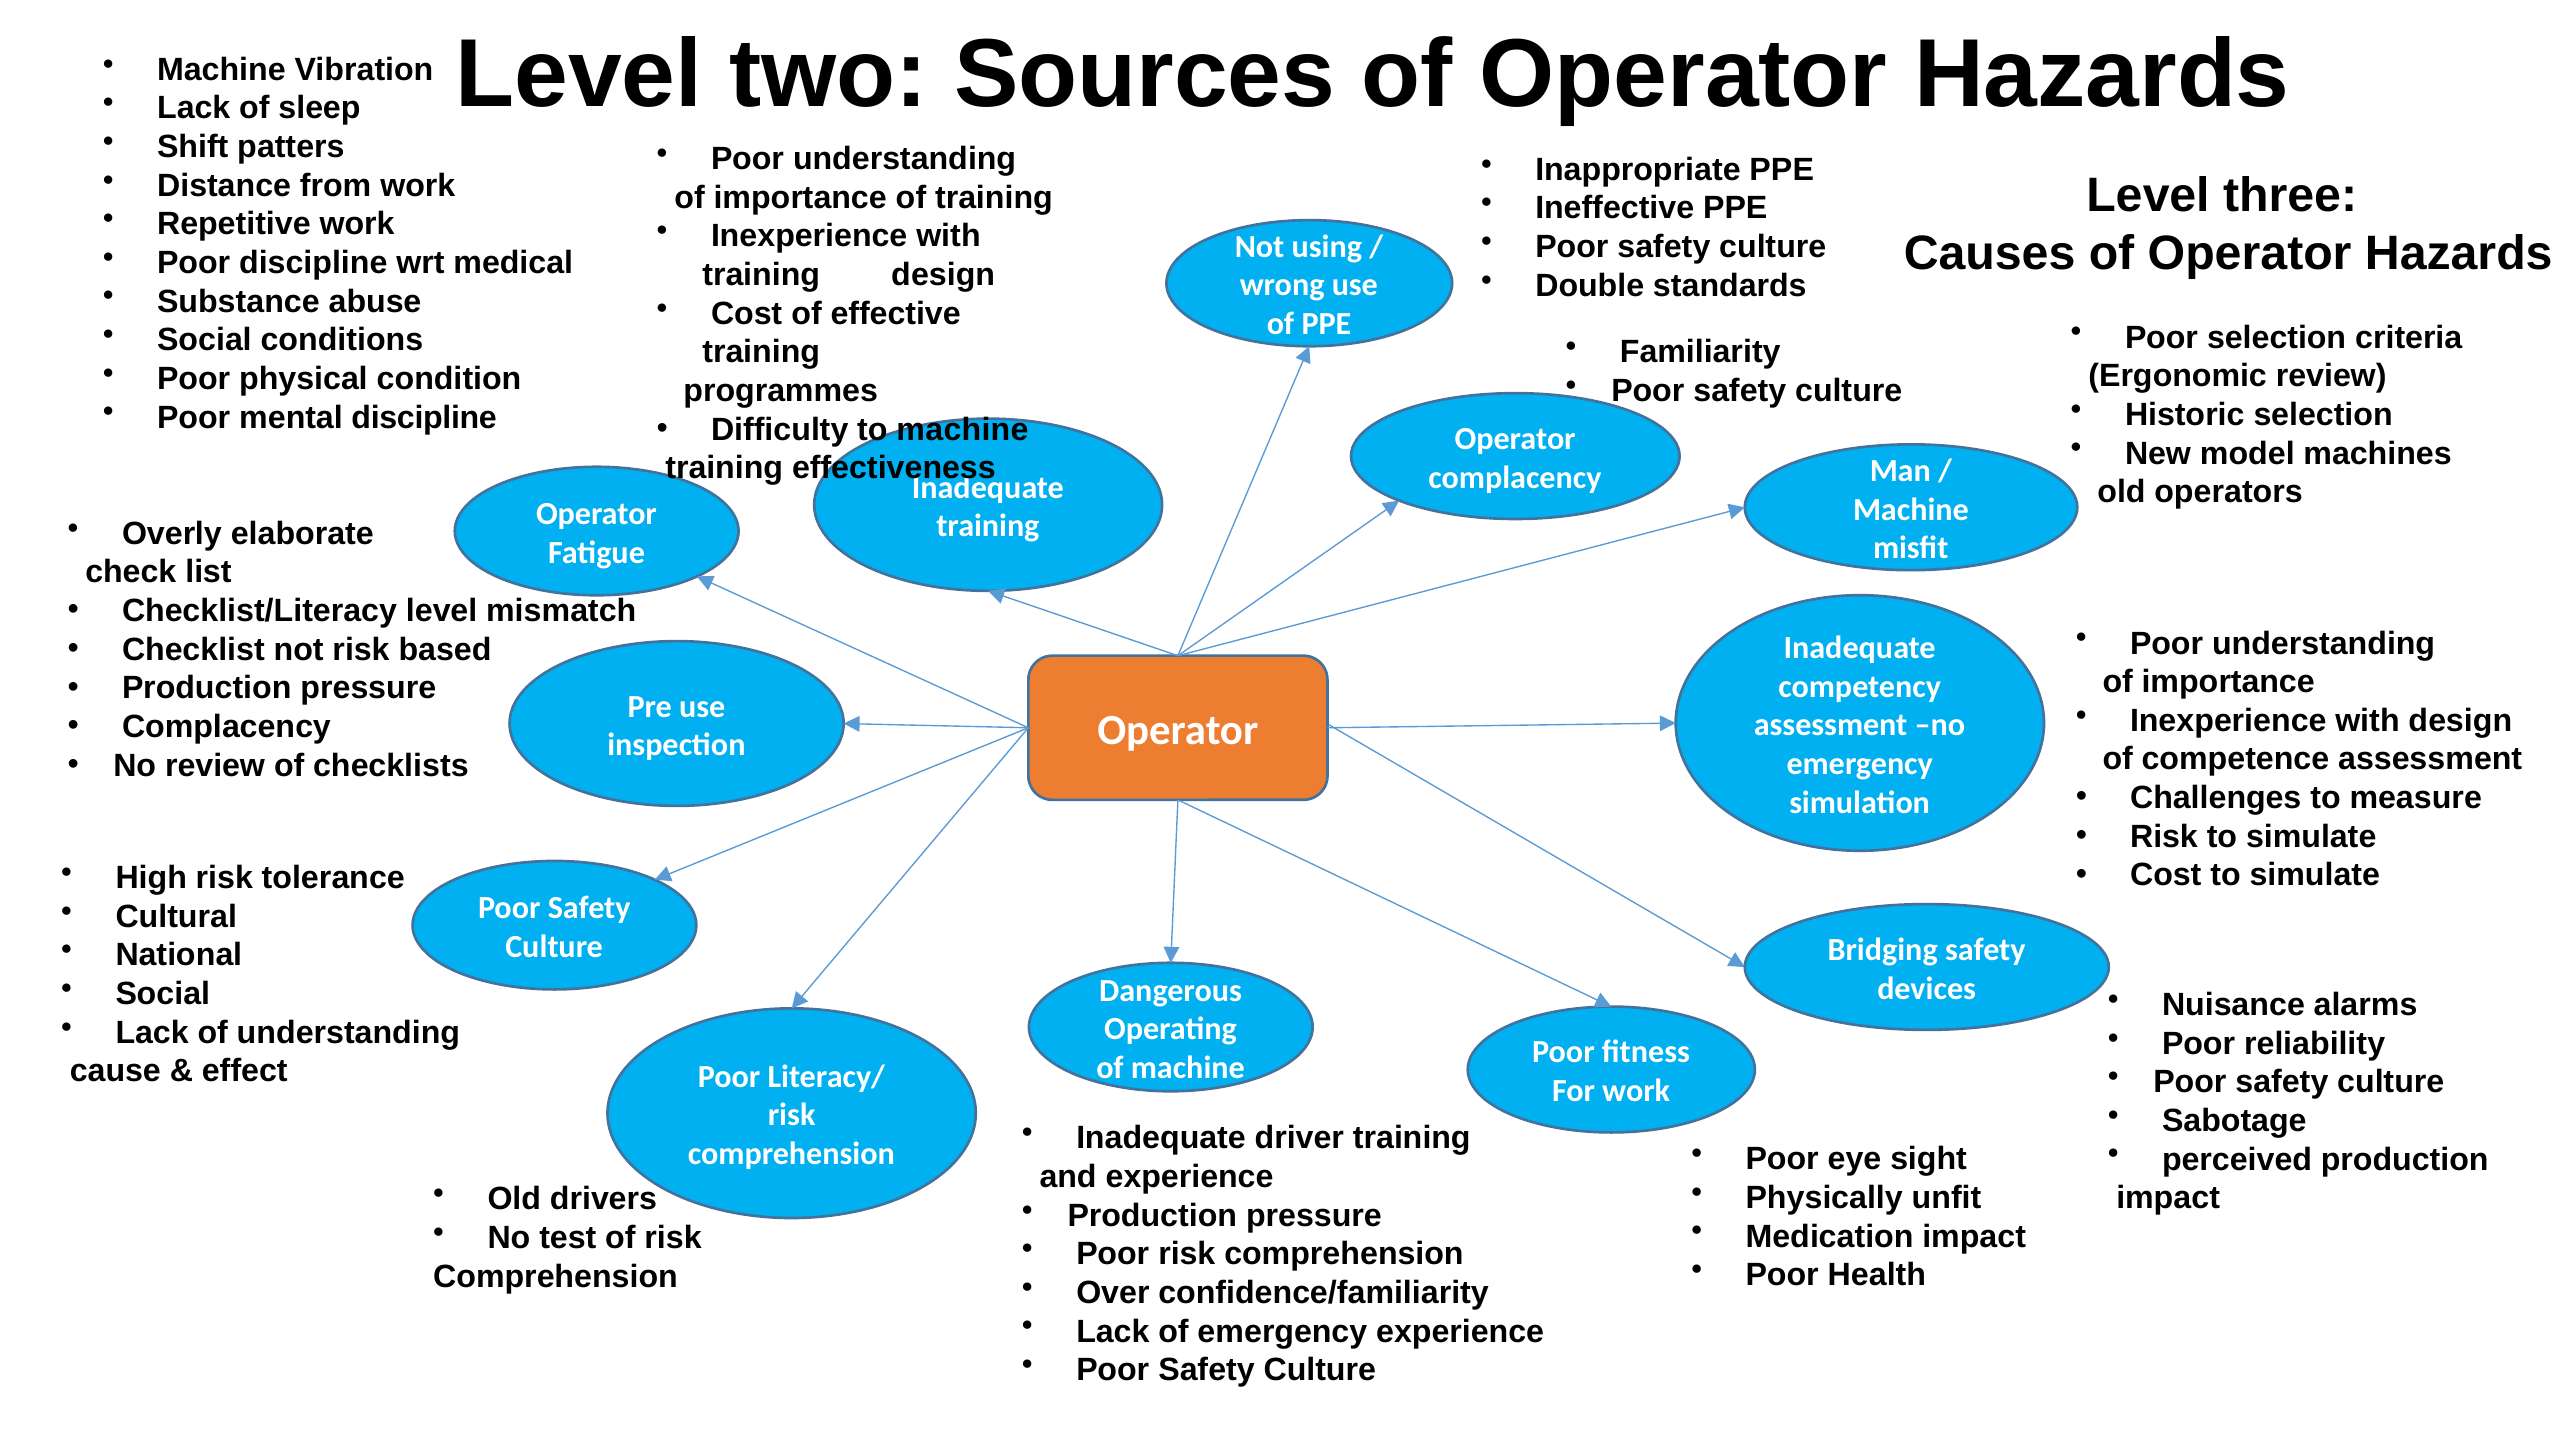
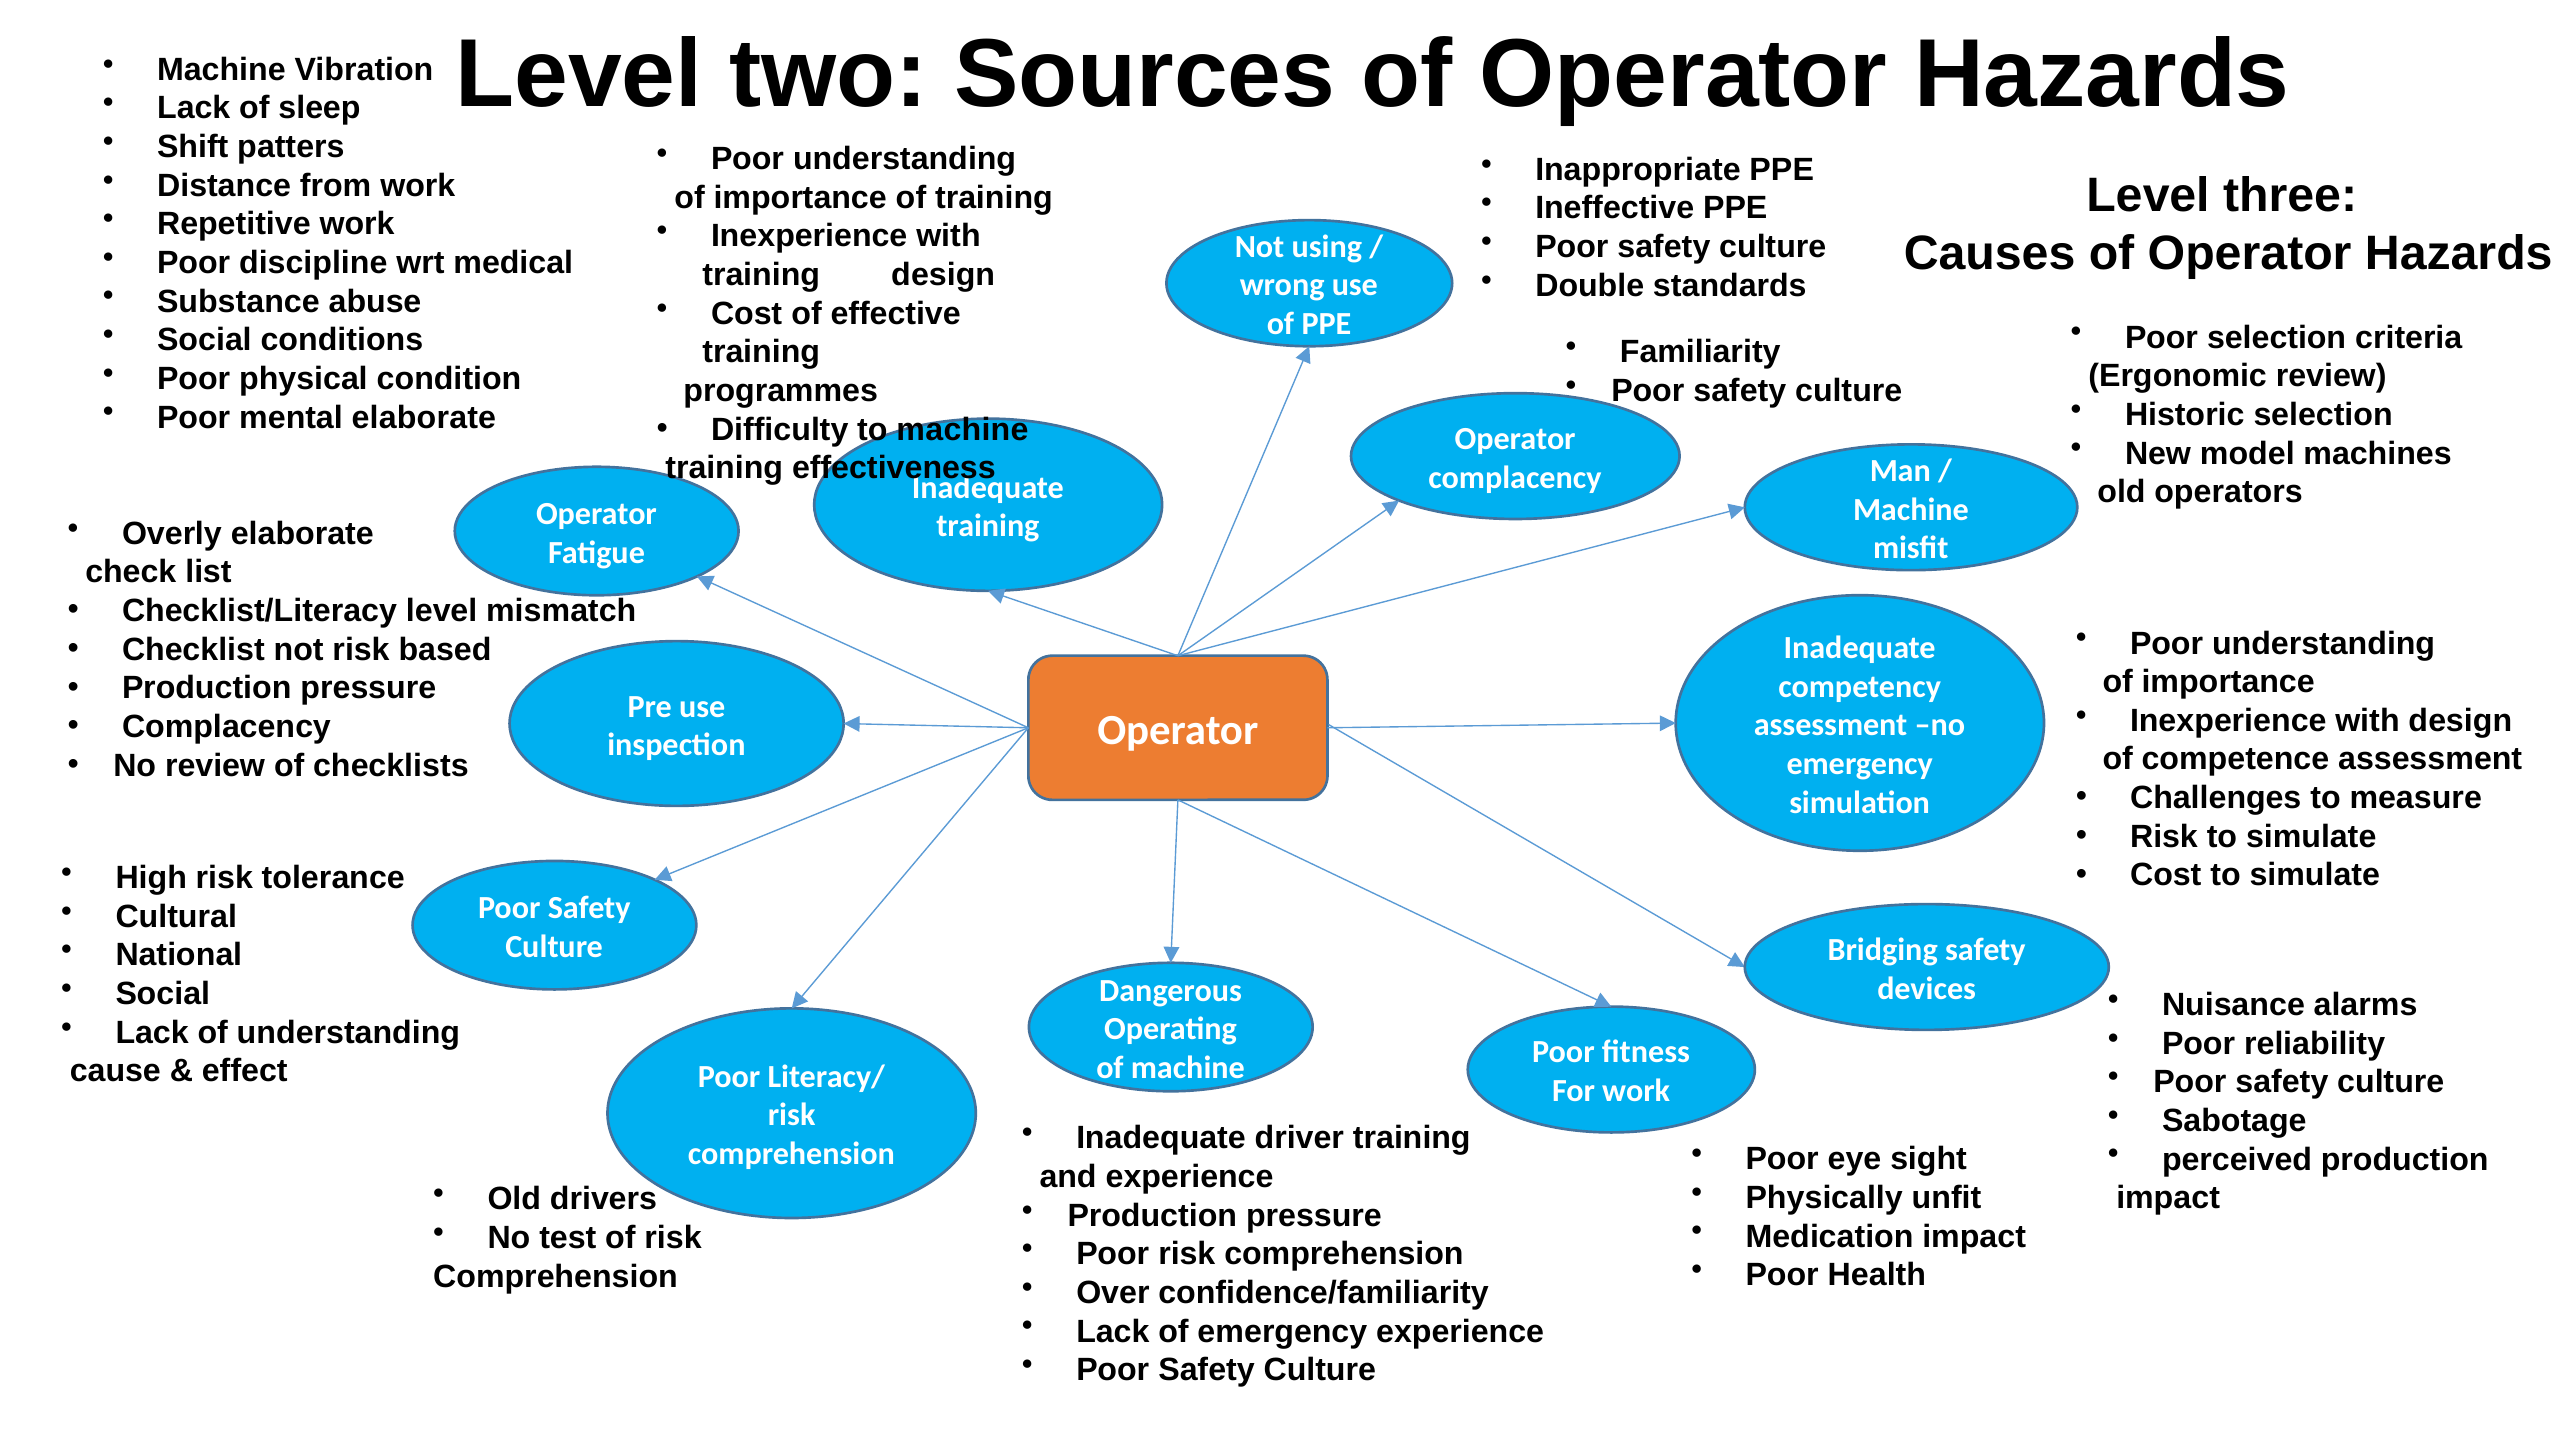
mental discipline: discipline -> elaborate (424, 417)
